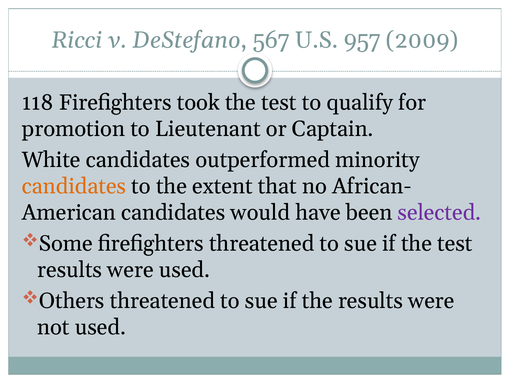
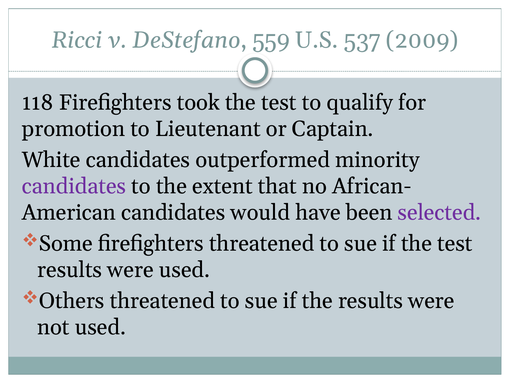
567: 567 -> 559 (271, 40)
957: 957 -> 537 (362, 40)
candidates colour: orange -> purple (74, 186)
